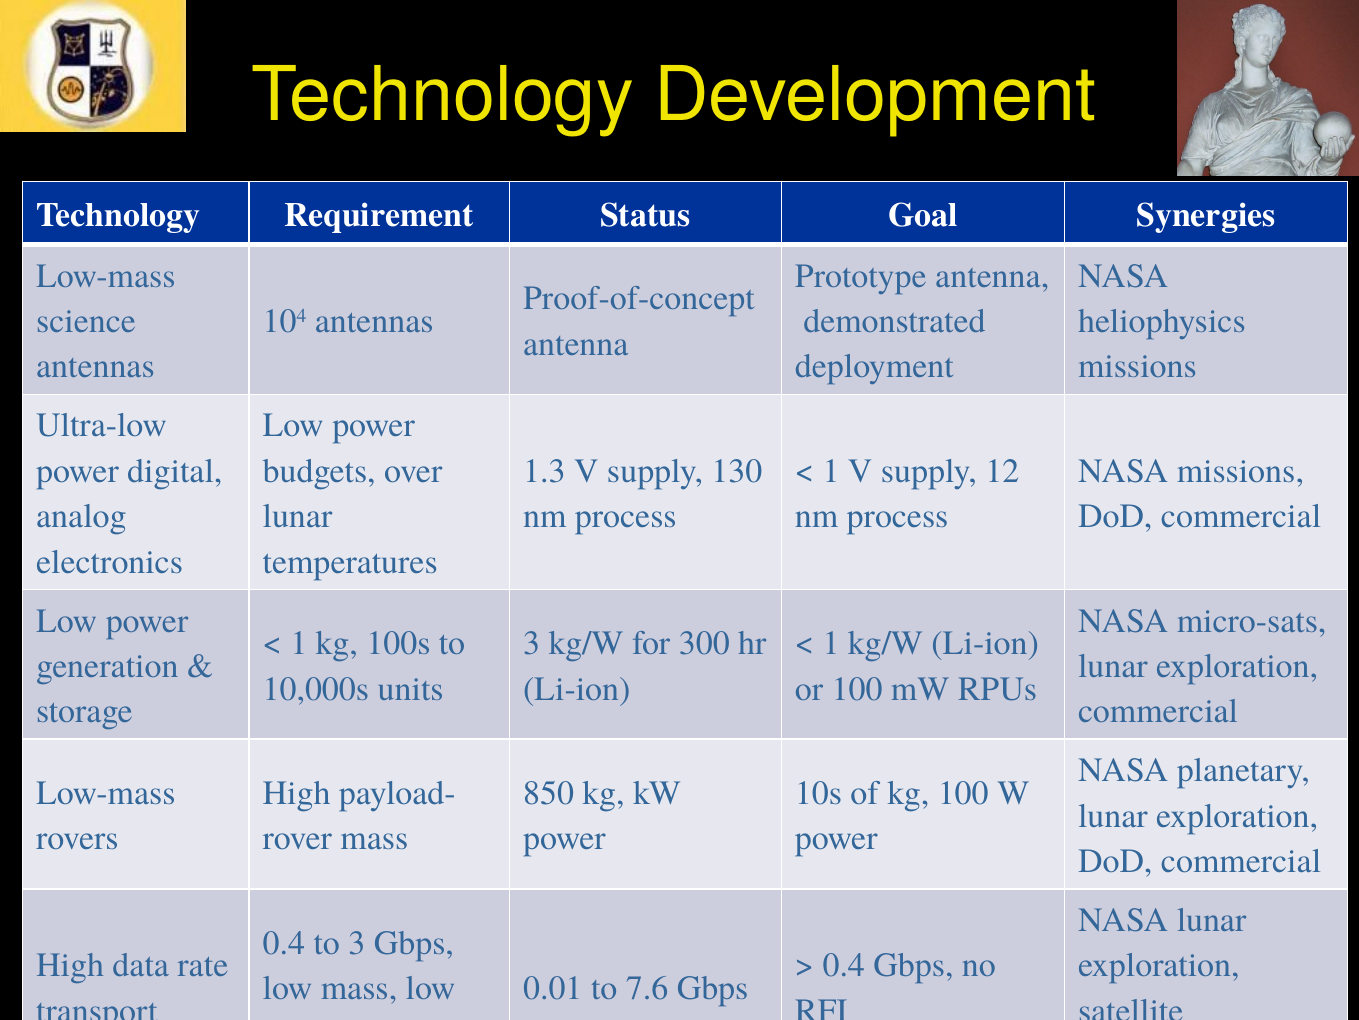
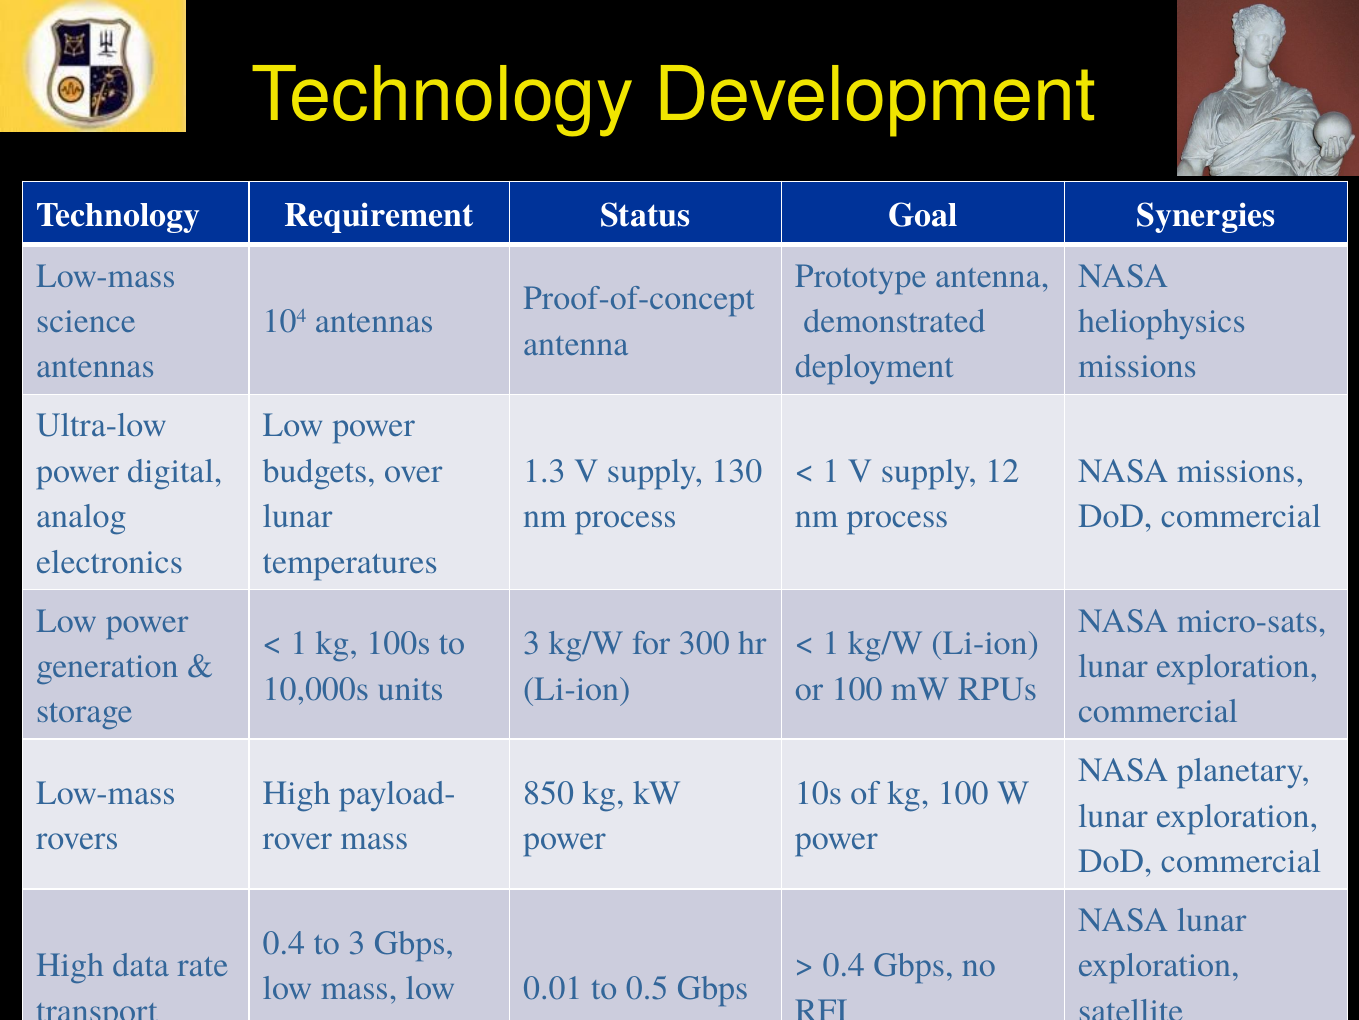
7.6: 7.6 -> 0.5 (647, 988)
